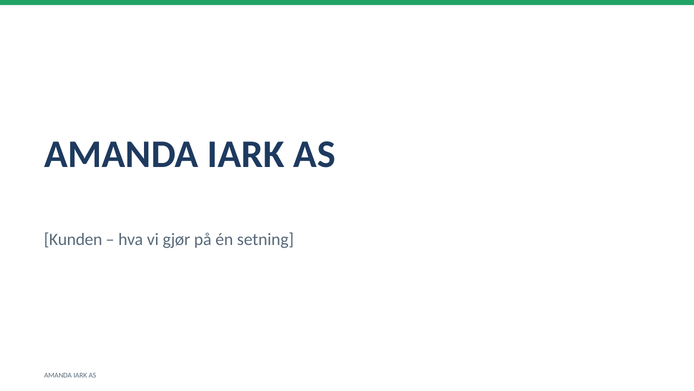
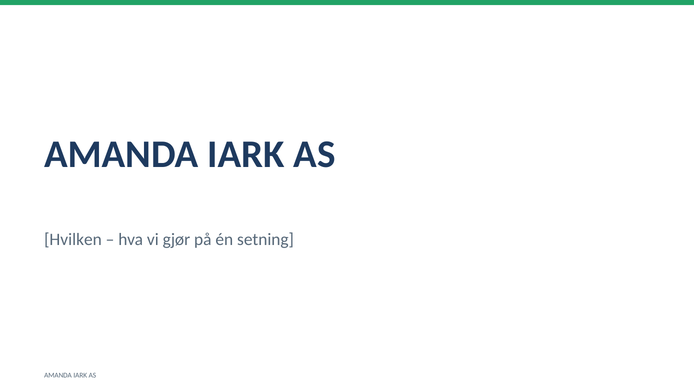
Kunden: Kunden -> Hvilken (73, 239)
